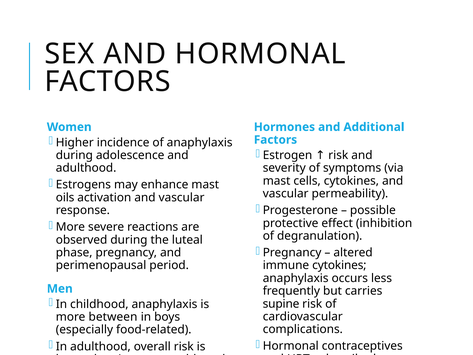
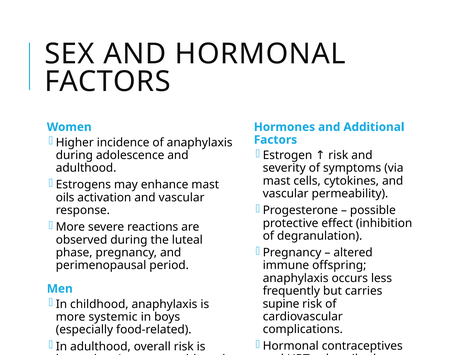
immune cytokines: cytokines -> offspring (339, 265)
between: between -> systemic (113, 317)
